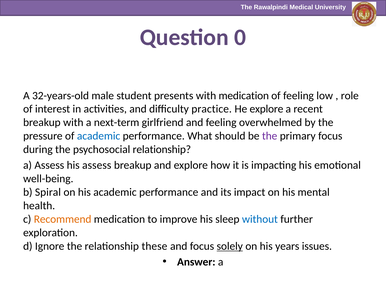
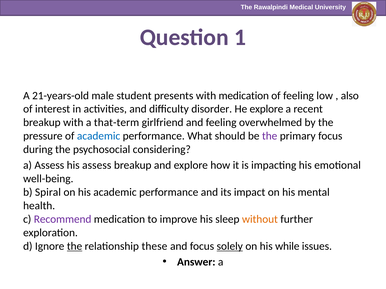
0: 0 -> 1 (240, 37)
32-years-old: 32-years-old -> 21-years-old (61, 96)
role: role -> also (350, 96)
practice: practice -> disorder (212, 109)
next-term: next-term -> that-term (117, 123)
psychosocial relationship: relationship -> considering (162, 150)
Recommend colour: orange -> purple (63, 220)
without colour: blue -> orange (260, 220)
the underline: none -> present (75, 247)
years: years -> while (287, 247)
